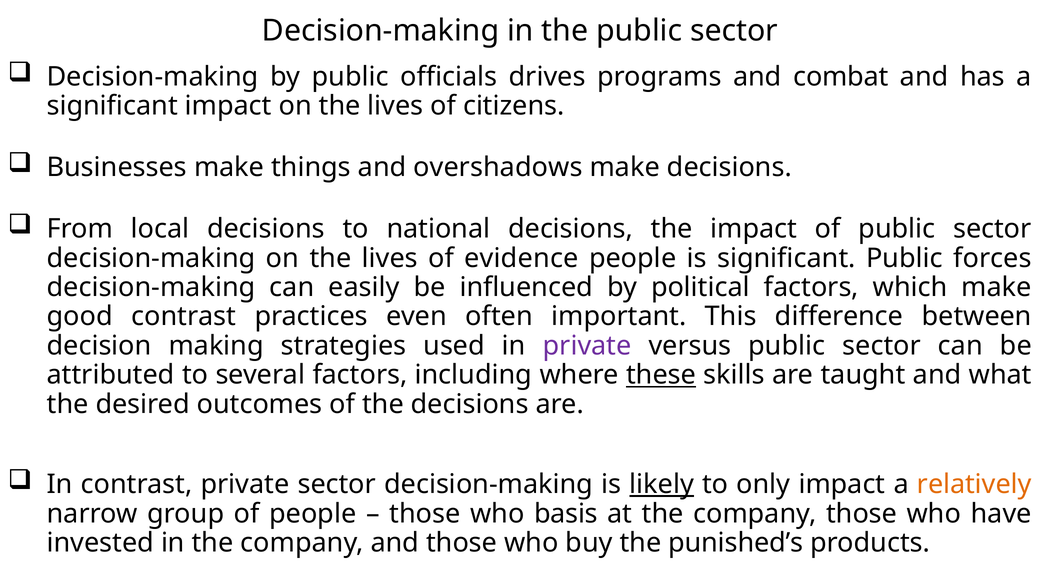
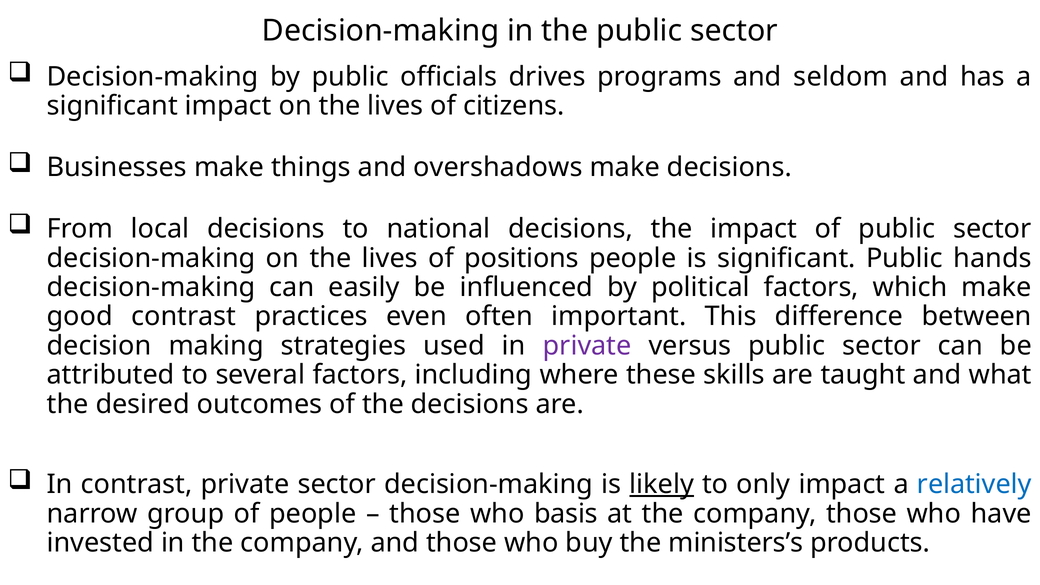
combat: combat -> seldom (841, 77)
evidence: evidence -> positions (522, 258)
forces: forces -> hands (992, 258)
these underline: present -> none (661, 375)
relatively colour: orange -> blue (974, 484)
punished’s: punished’s -> ministers’s (736, 543)
